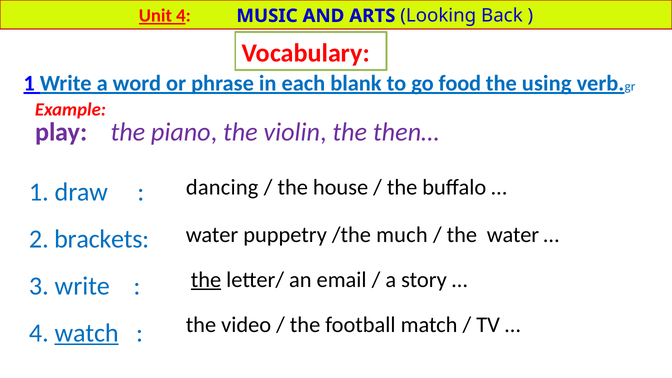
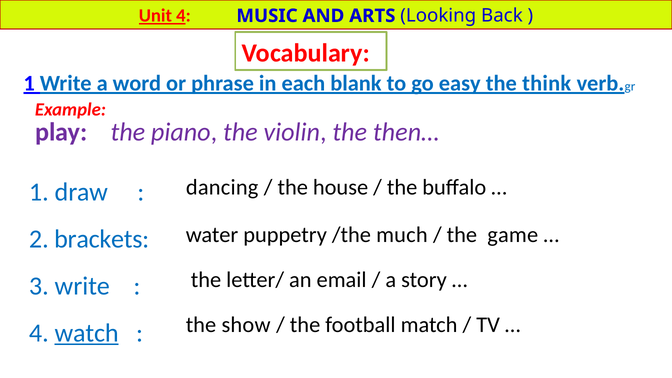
food: food -> easy (460, 83)
using: using -> think (547, 83)
the water: water -> game (513, 235)
the underline: present -> none (206, 280)
video: video -> show (246, 325)
